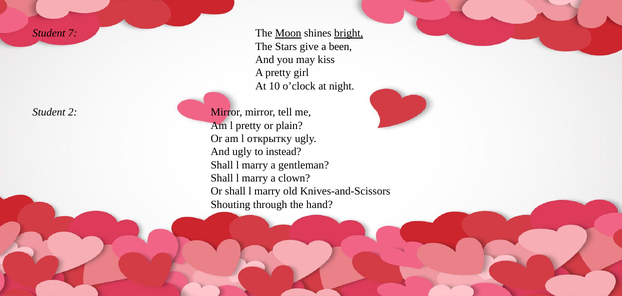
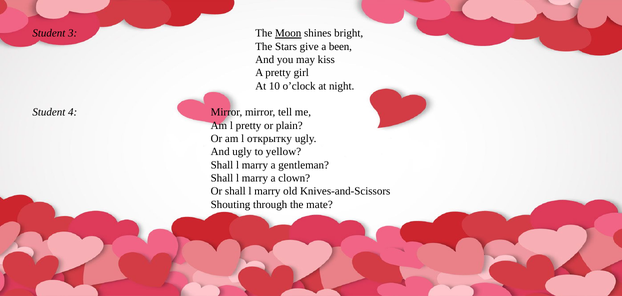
7: 7 -> 3 (73, 33)
bright underline: present -> none (349, 33)
2: 2 -> 4 (73, 112)
instead: instead -> yellow (284, 152)
hand: hand -> mate (320, 205)
